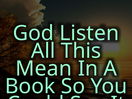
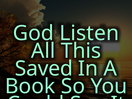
Mean: Mean -> Saved (44, 69)
